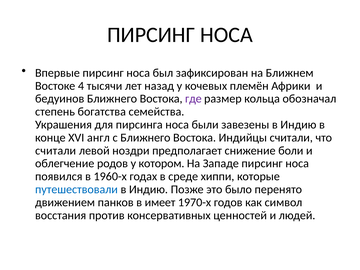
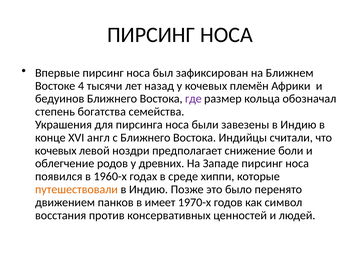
считали: считали -> кочевых (56, 151)
котором: котором -> древних (161, 164)
путешествовали colour: blue -> orange (76, 189)
